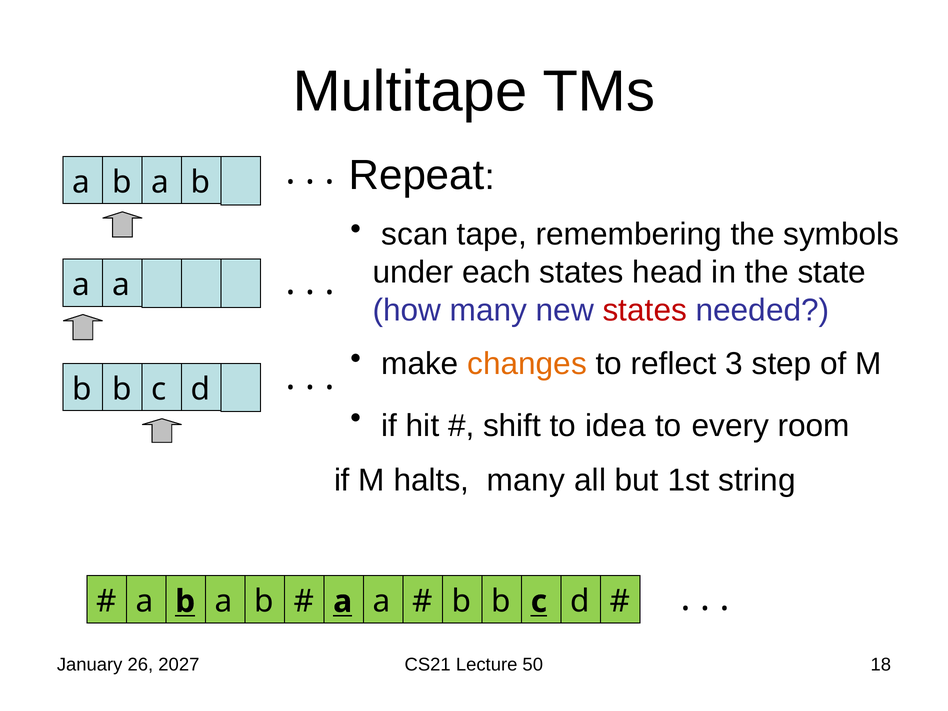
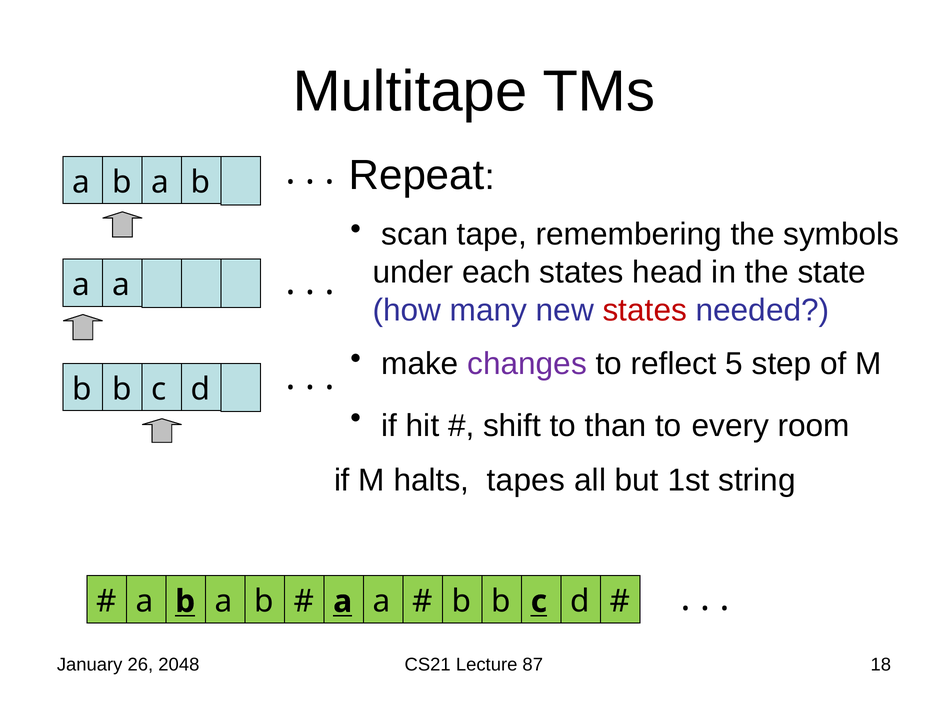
changes colour: orange -> purple (527, 364)
3: 3 -> 5 (734, 364)
idea: idea -> than (616, 426)
halts many: many -> tapes (526, 480)
2027: 2027 -> 2048 (179, 665)
50: 50 -> 87 (533, 665)
